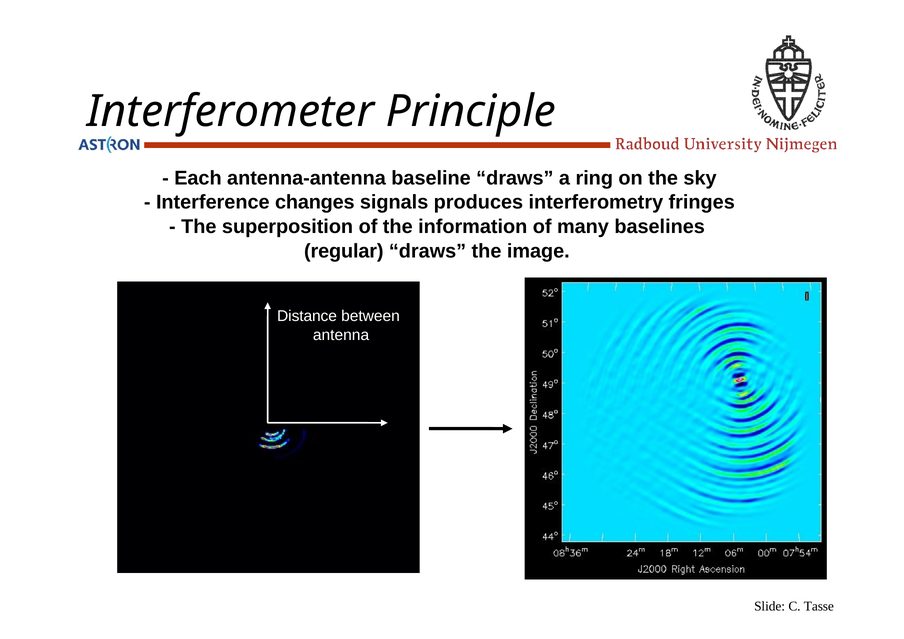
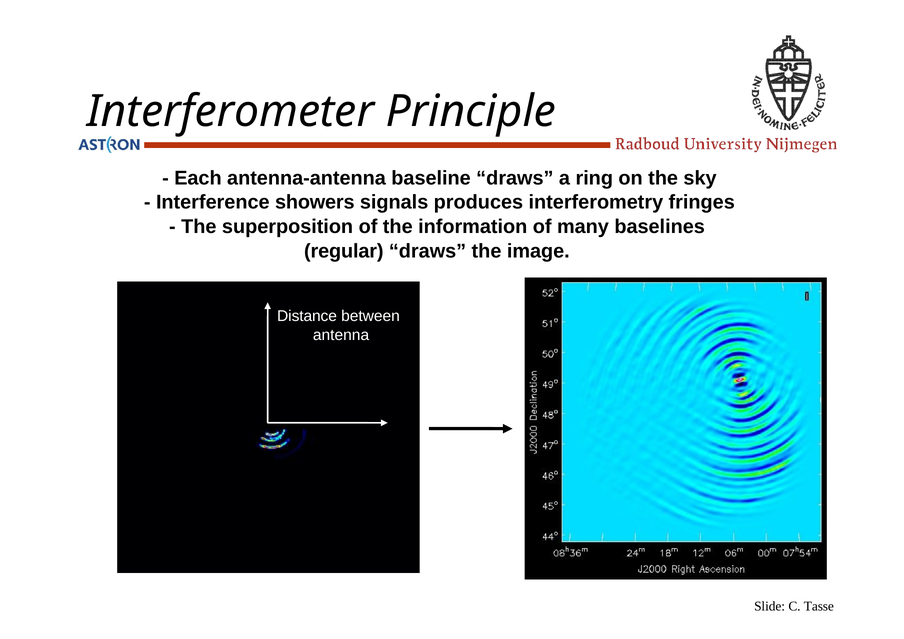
changes: changes -> showers (315, 202)
